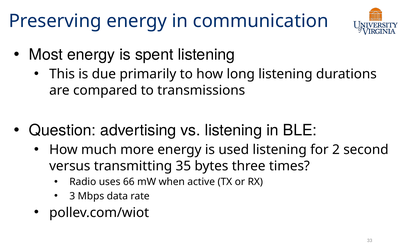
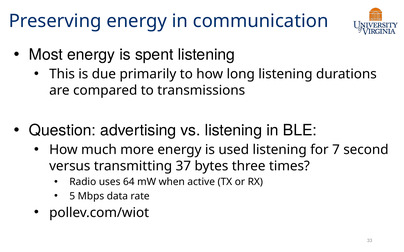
2: 2 -> 7 (336, 150)
35: 35 -> 37 (183, 166)
66: 66 -> 64 (129, 182)
3: 3 -> 5 (72, 197)
